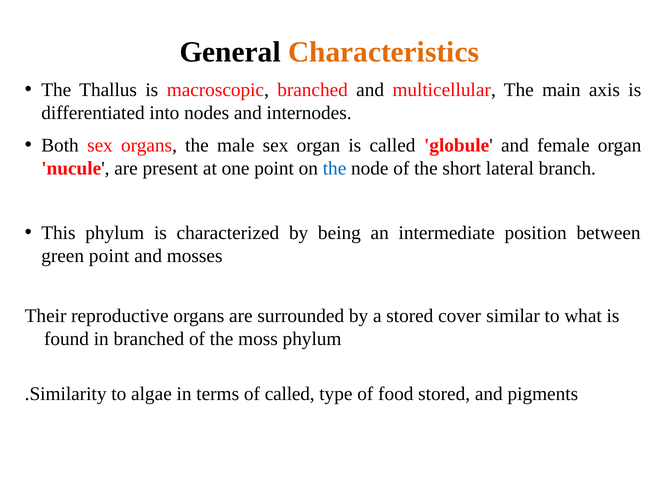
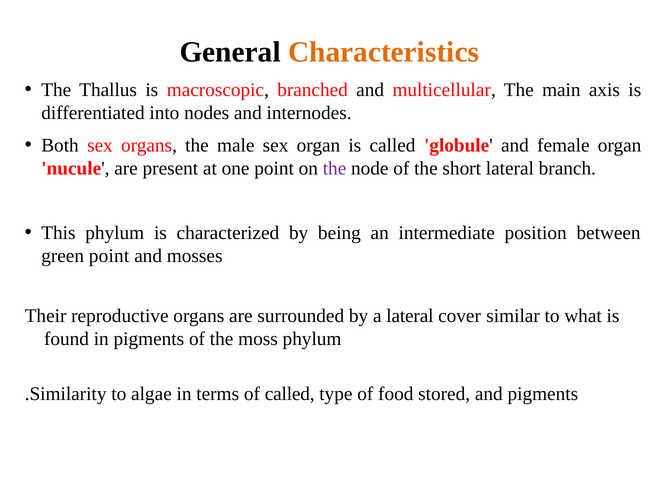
the colour: blue -> purple (335, 169)
a stored: stored -> lateral (410, 316)
in branched: branched -> pigments (149, 339)
